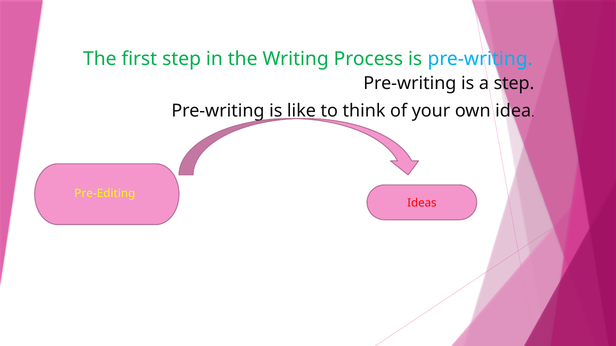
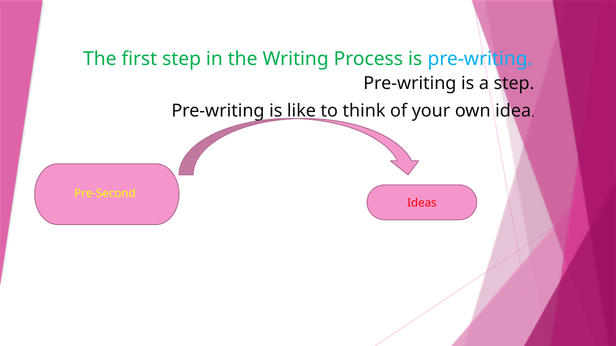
Pre-Editing: Pre-Editing -> Pre-Second (105, 194)
